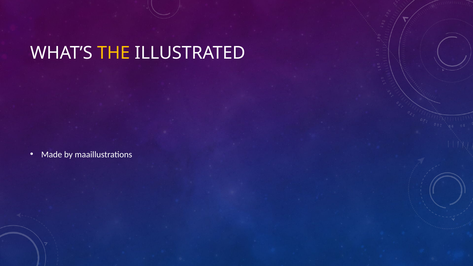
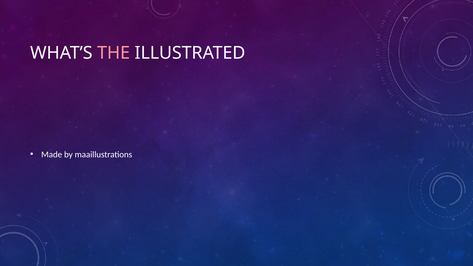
THE colour: yellow -> pink (114, 53)
